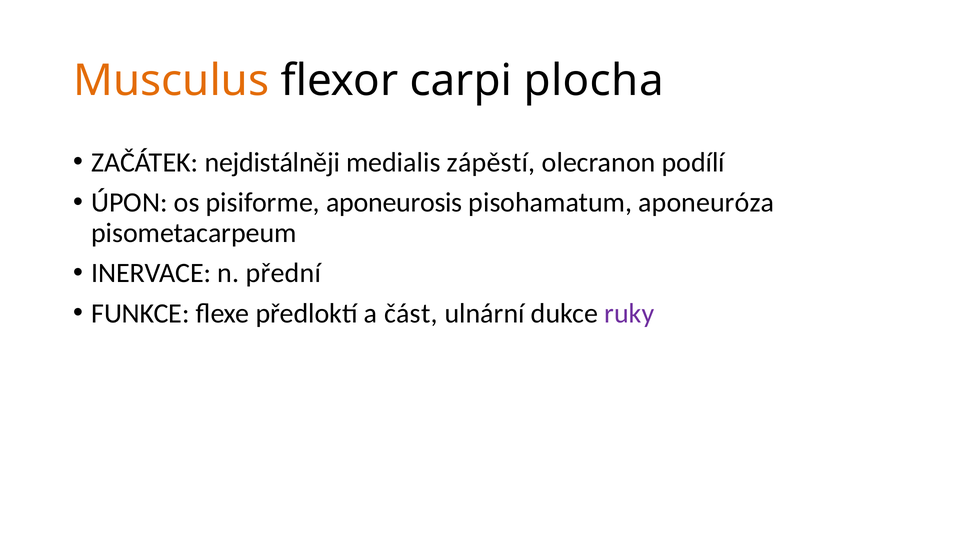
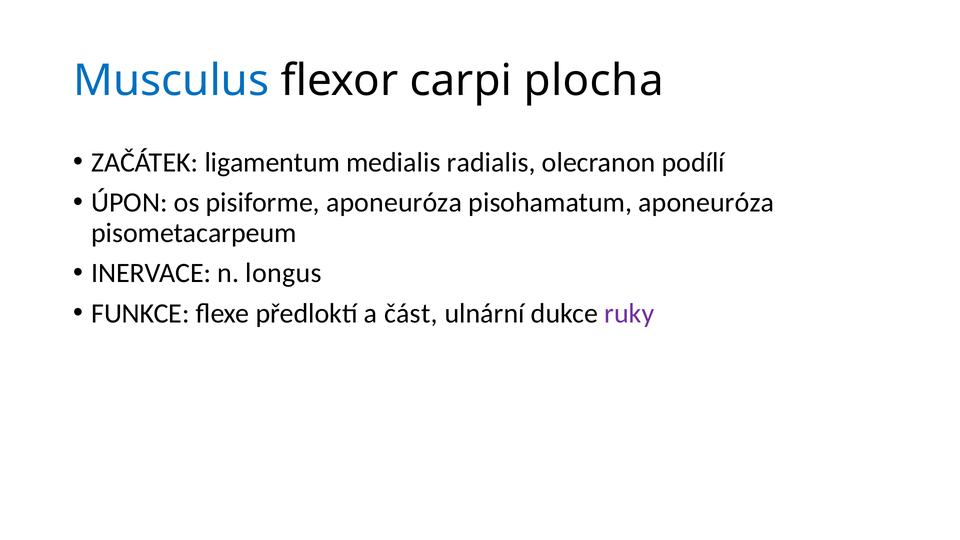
Musculus colour: orange -> blue (171, 81)
nejdistálněji: nejdistálněji -> ligamentum (272, 162)
zápěstí: zápěstí -> radialis (491, 162)
pisiforme aponeurosis: aponeurosis -> aponeuróza (394, 203)
přední: přední -> longus (283, 273)
